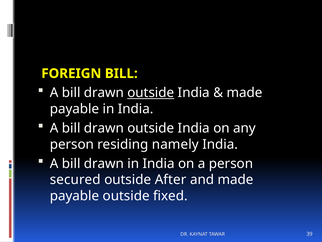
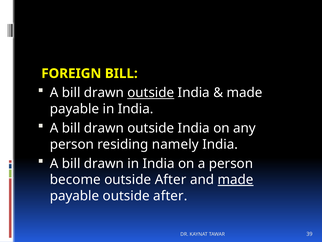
secured: secured -> become (75, 179)
made underline: none -> present (236, 179)
payable outside fixed: fixed -> after (170, 195)
